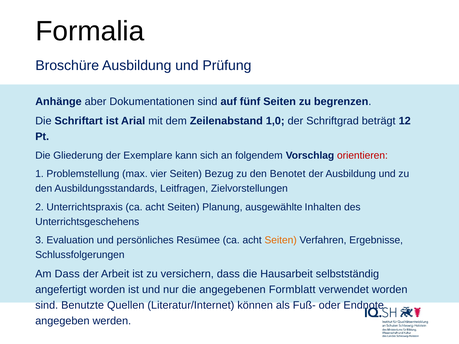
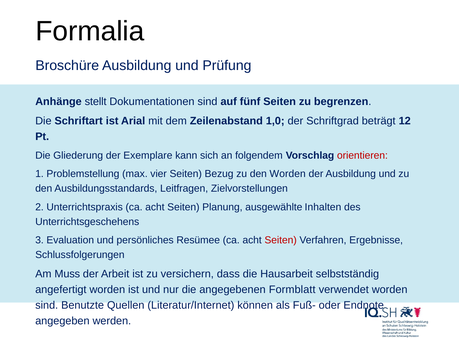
aber: aber -> stellt (96, 102)
den Benotet: Benotet -> Worden (288, 174)
Seiten colour: orange -> red (281, 240)
Am Dass: Dass -> Muss (67, 274)
